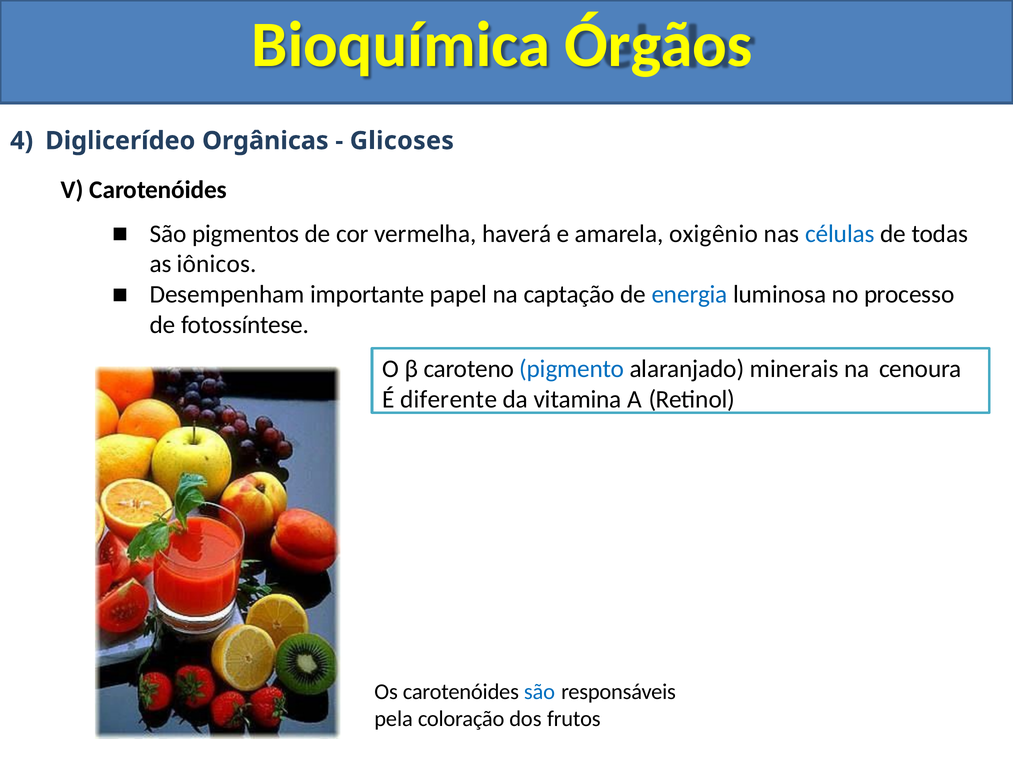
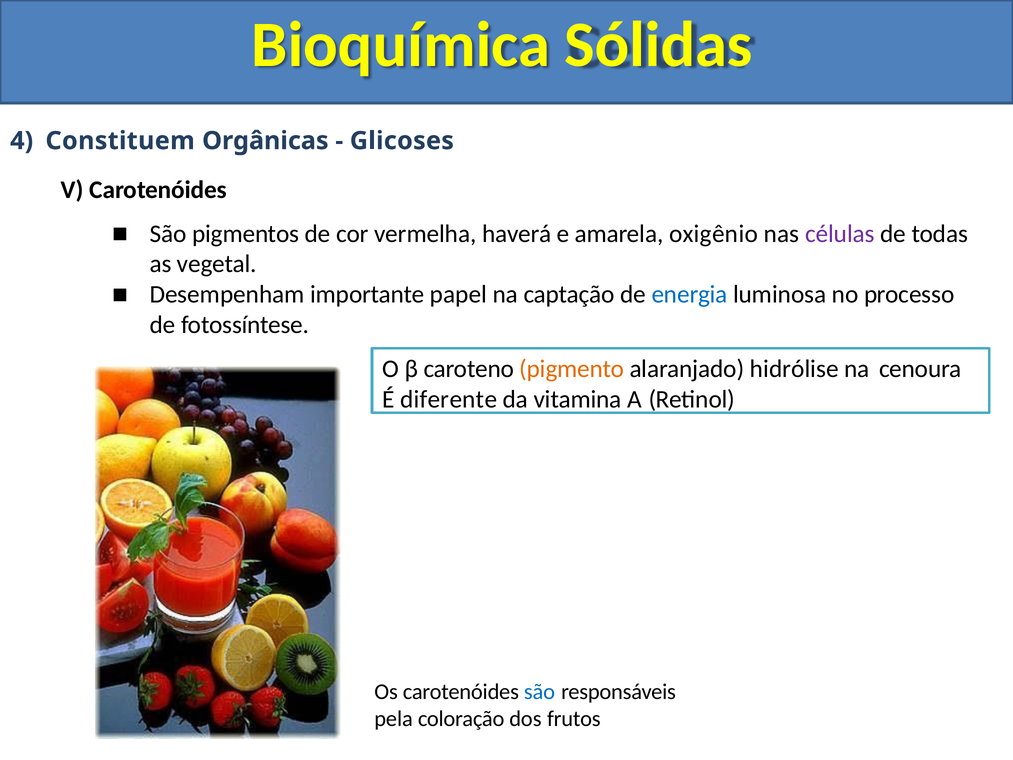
Órgãos: Órgãos -> Sólidas (658, 45)
Diglicerídeo: Diglicerídeo -> Constituem (120, 141)
células colour: blue -> purple (840, 234)
iônicos: iônicos -> vegetal (217, 264)
pigmento colour: blue -> orange (572, 369)
minerais: minerais -> hidrólise (794, 369)
